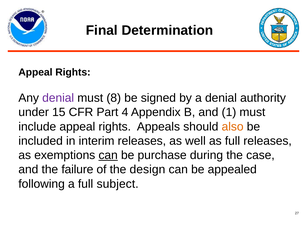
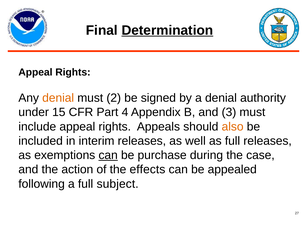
Determination underline: none -> present (167, 30)
denial colour: purple -> orange (58, 98)
8: 8 -> 2 (114, 98)
1: 1 -> 3 (229, 112)
failure: failure -> action (77, 170)
design: design -> effects (147, 170)
